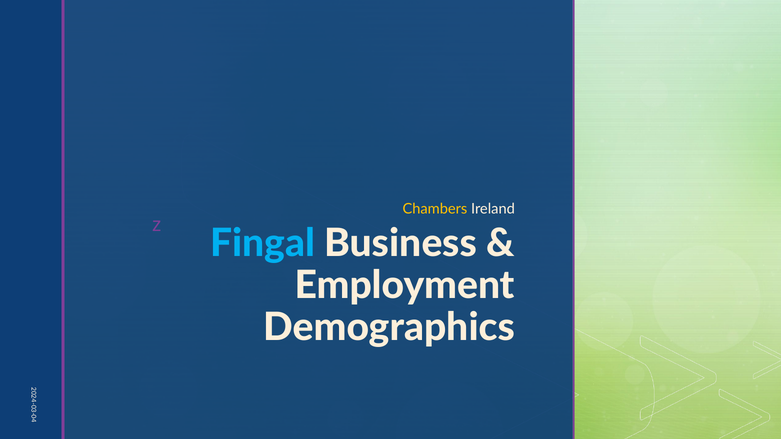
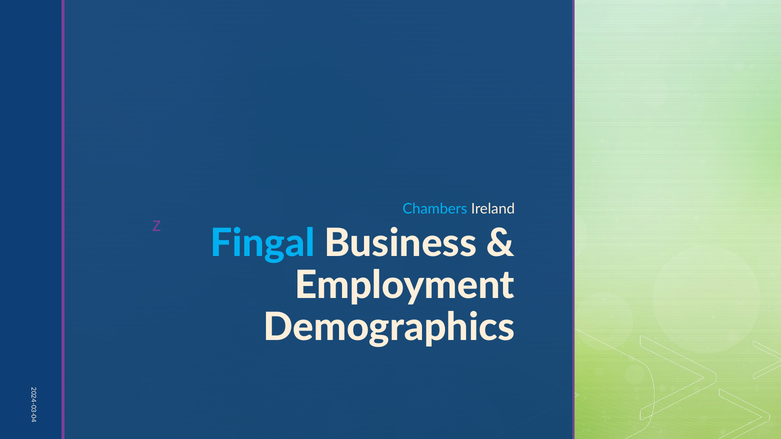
Chambers colour: yellow -> light blue (435, 209)
